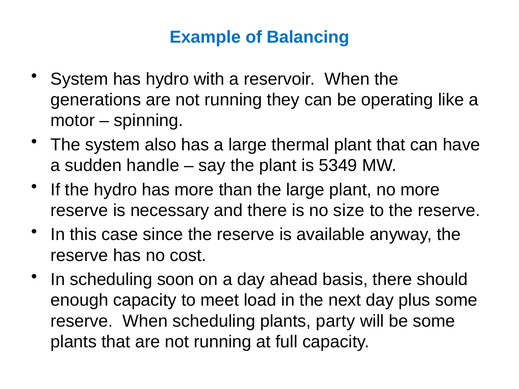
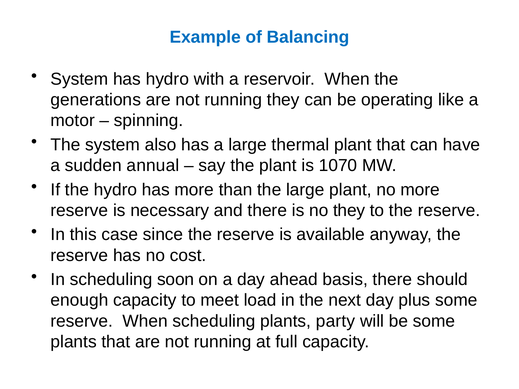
handle: handle -> annual (153, 166)
5349: 5349 -> 1070 (338, 166)
no size: size -> they (349, 211)
